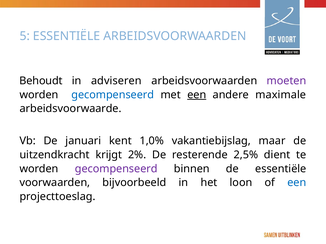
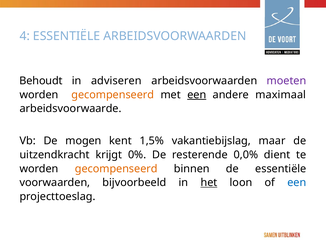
5: 5 -> 4 (25, 36)
gecompenseerd colour: blue -> orange (113, 95)
maximale: maximale -> maximaal (281, 95)
januari: januari -> mogen (83, 141)
1,0%: 1,0% -> 1,5% (152, 141)
2%: 2% -> 0% (137, 155)
2,5%: 2,5% -> 0,0% (246, 155)
gecompenseerd colour: purple -> orange (116, 169)
het underline: none -> present (209, 183)
